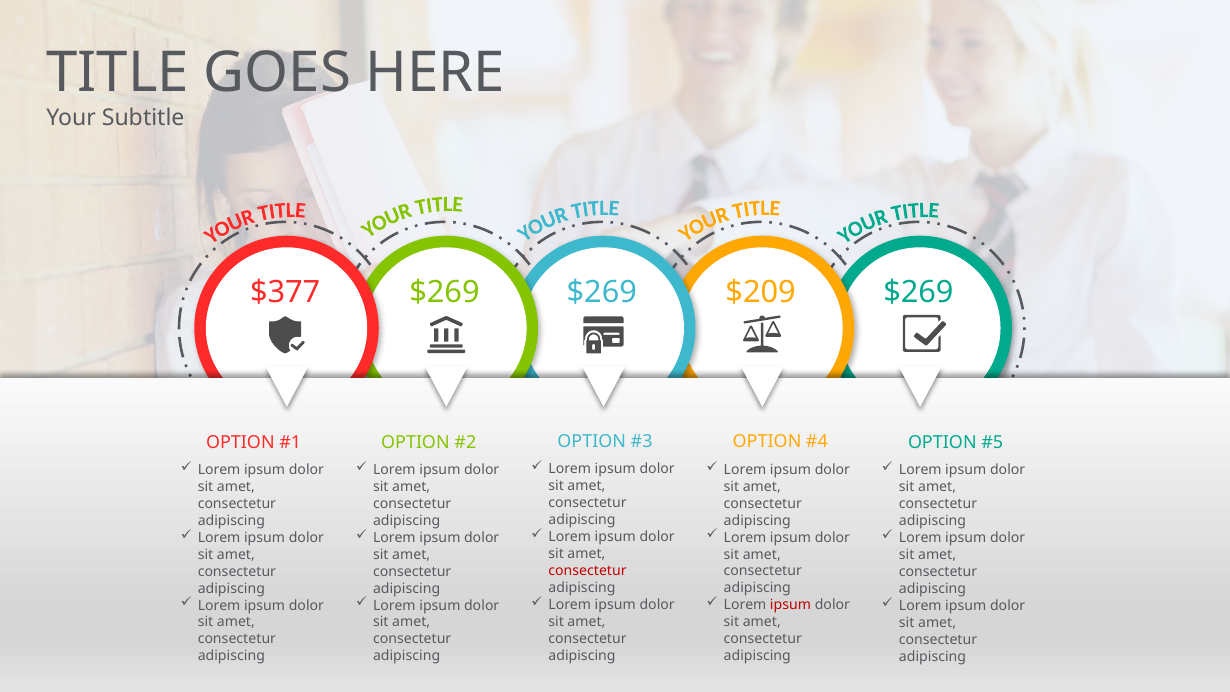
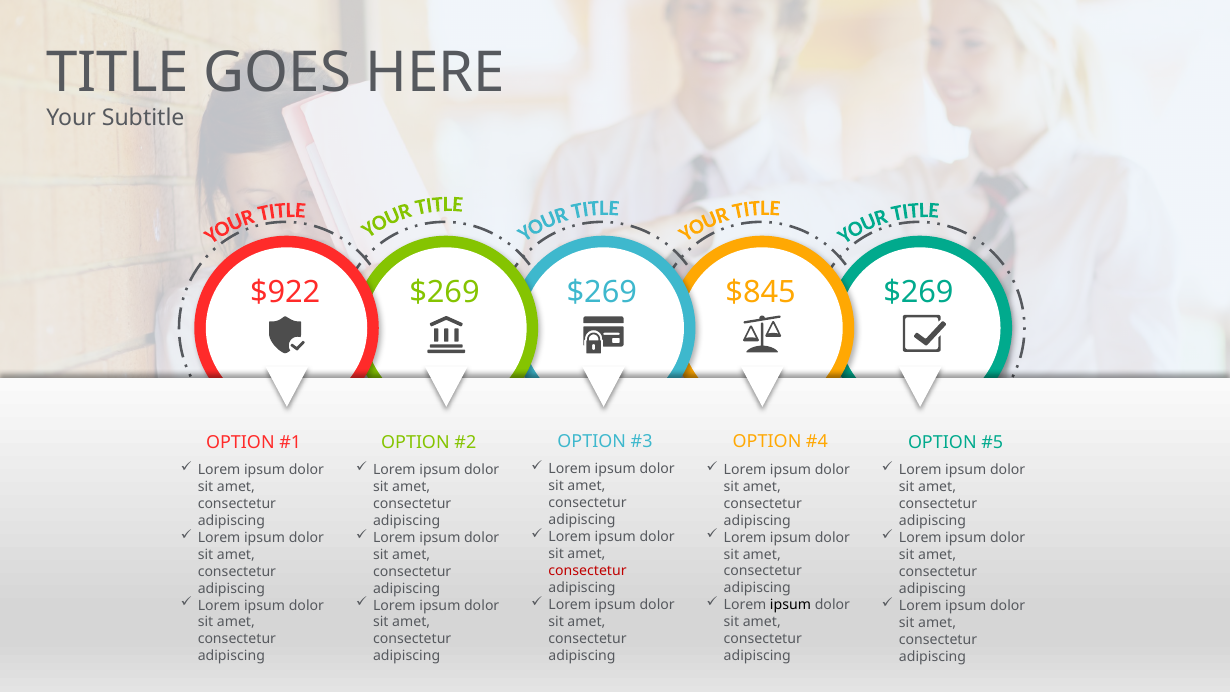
$377: $377 -> $922 (285, 292)
$209: $209 -> $845 (761, 292)
ipsum colour: red -> black (791, 605)
